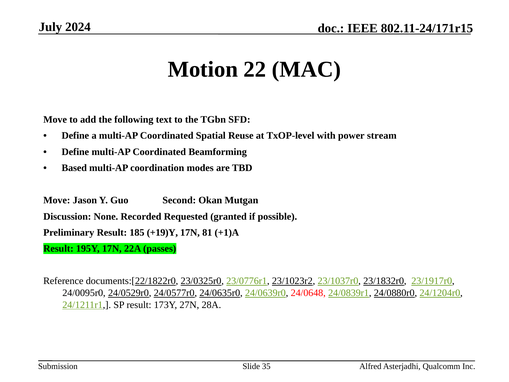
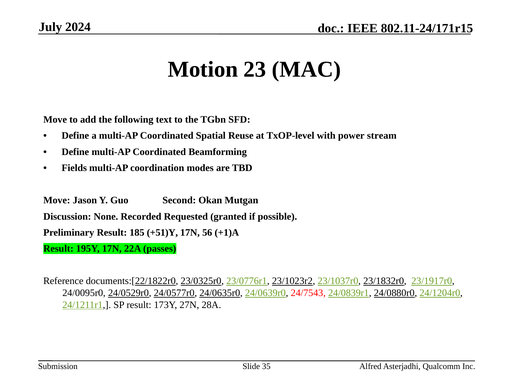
22: 22 -> 23 (255, 69)
Based: Based -> Fields (74, 168)
+19)Y: +19)Y -> +51)Y (162, 232)
81: 81 -> 56 (207, 232)
24/0648: 24/0648 -> 24/7543 (308, 293)
